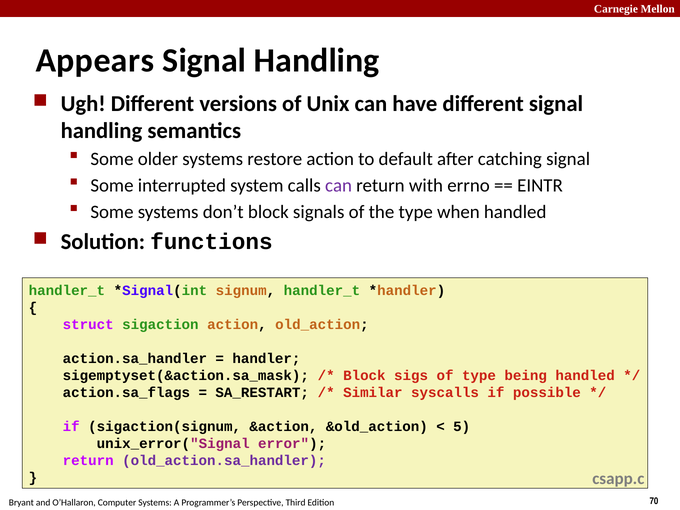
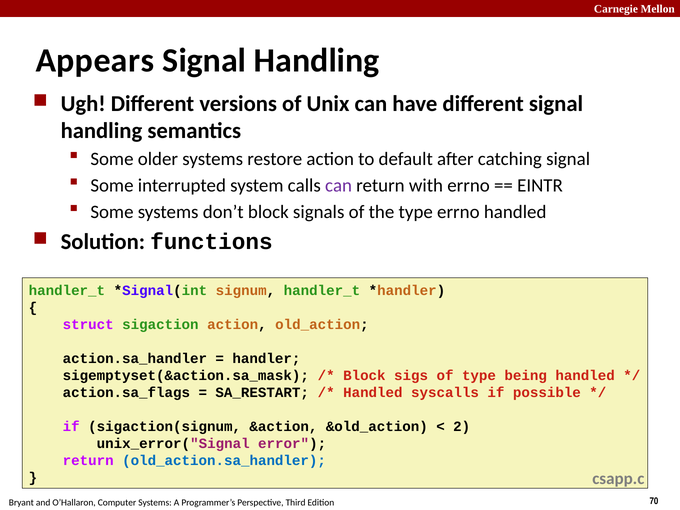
type when: when -> errno (458, 212)
Similar: Similar -> Handled (373, 393)
5: 5 -> 2 (462, 427)
old_action.sa_handler colour: purple -> blue (224, 461)
